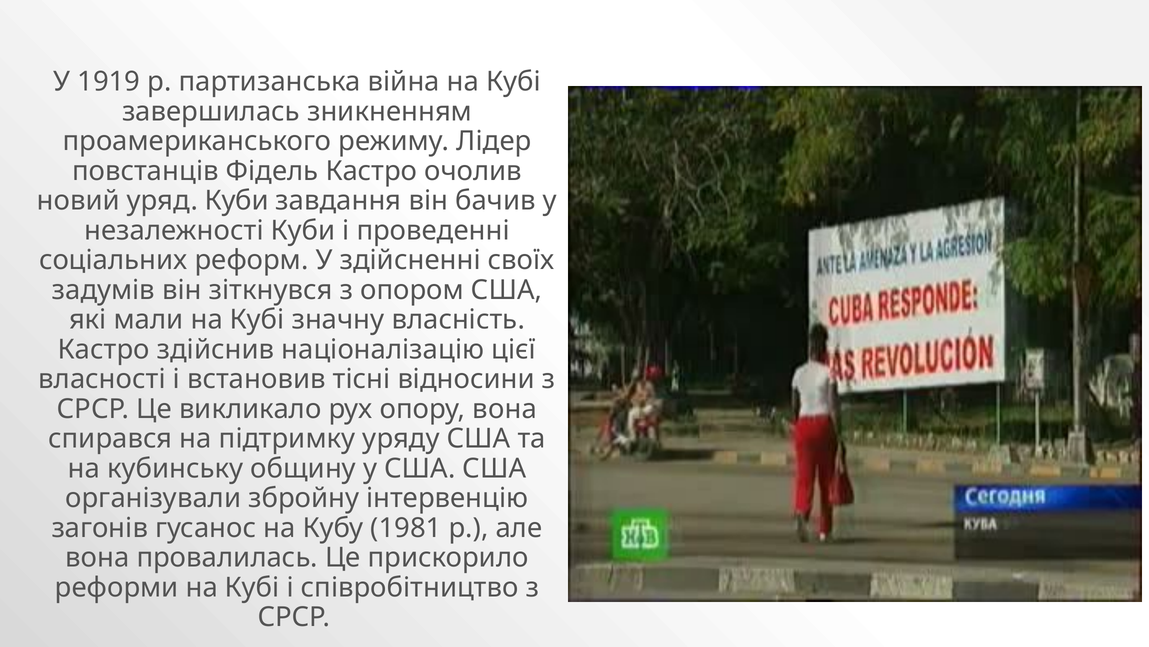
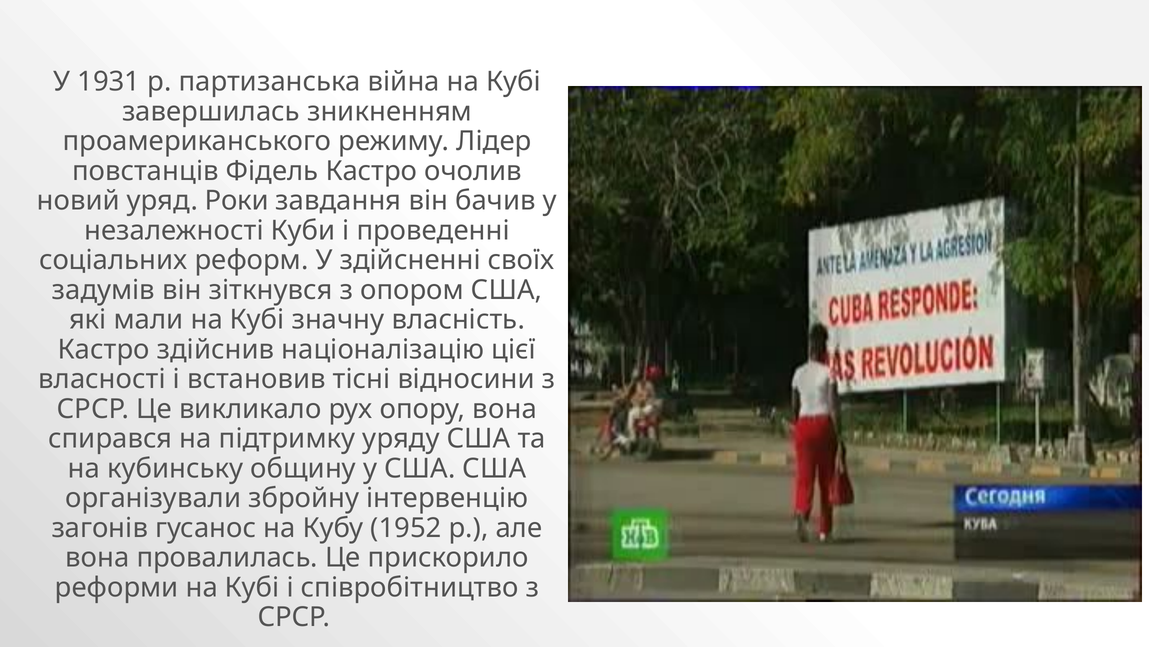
1919: 1919 -> 1931 (109, 82)
уряд Куби: Куби -> Роки (237, 201)
1981: 1981 -> 1952 (406, 528)
